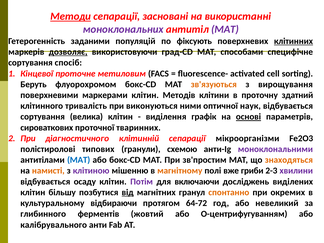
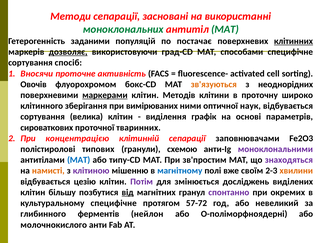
Методи underline: present -> none (71, 16)
моноклональних colour: purple -> green (123, 29)
МАТ colour: purple -> green (225, 29)
фіксують: фіксують -> постачає (194, 41)
Кінцевої: Кінцевої -> Вносячи (37, 74)
метиловим: метиловим -> активність (122, 74)
Беруть: Беруть -> Овочів (33, 84)
вирощування: вирощування -> неоднорідних (286, 84)
маркерами underline: none -> present (105, 95)
здатний: здатний -> широко (297, 95)
тривалість: тривалість -> зберігання (86, 106)
виконуються: виконуються -> вимірюваних (152, 106)
основі underline: present -> none (248, 117)
діагностичного: діагностичного -> концентрацією (77, 138)
мікроорганізми: мікроорганізми -> заповнювачами (247, 138)
або бокс-CD: бокс-CD -> типу-CD (125, 160)
знаходяться colour: orange -> purple (289, 160)
магнітному colour: orange -> blue (180, 171)
гриби: гриби -> своїм (252, 171)
хвилини colour: purple -> orange (296, 171)
осаду: осаду -> цезію (85, 182)
включаючи: включаючи -> змінюється (197, 182)
спонтанно colour: orange -> purple (229, 192)
культуральному відбираючи: відбираючи -> специфічне (114, 203)
64-72: 64-72 -> 57-72 (197, 203)
жовтий: жовтий -> нейлон (147, 214)
О-центрифугуванням: О-центрифугуванням -> О-поліморфноядерні (244, 214)
калібрувального: калібрувального -> молочнокислого (54, 225)
